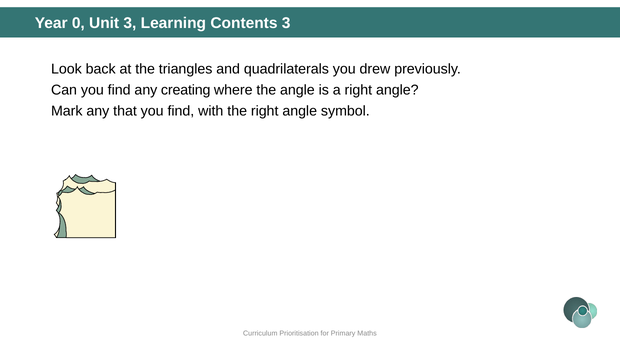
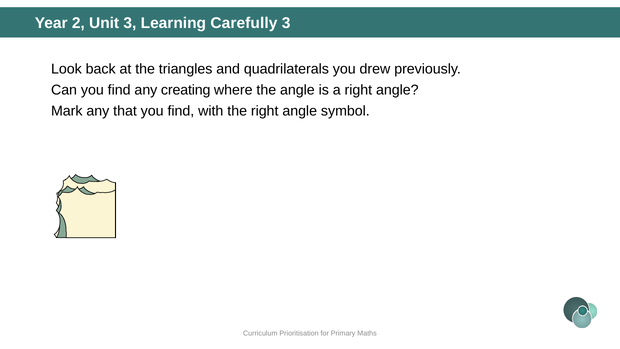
0: 0 -> 2 (78, 23)
Contents: Contents -> Carefully (244, 23)
